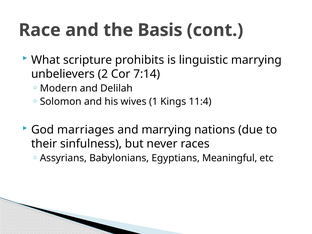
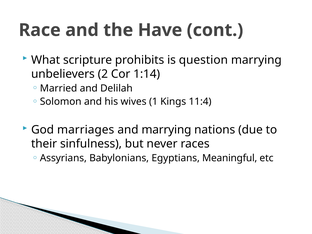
Basis: Basis -> Have (160, 30)
linguistic: linguistic -> question (203, 60)
7:14: 7:14 -> 1:14 (147, 74)
Modern: Modern -> Married (59, 88)
